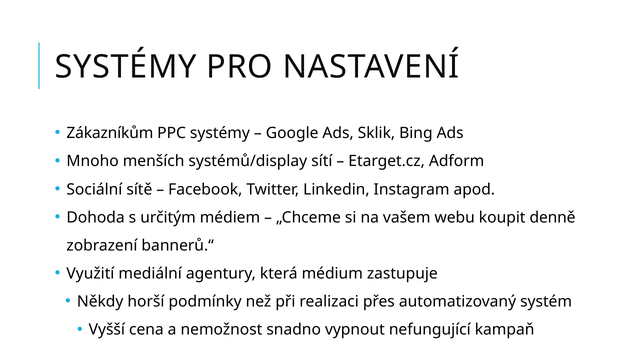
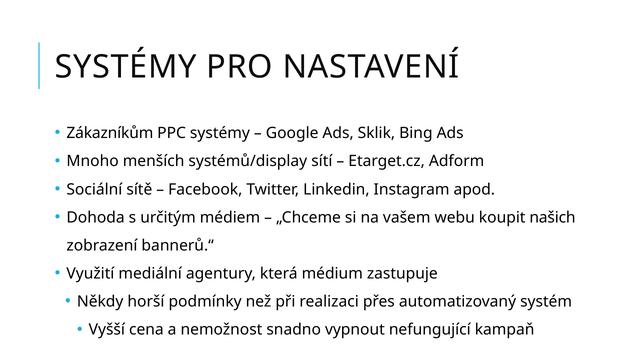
denně: denně -> našich (553, 217)
